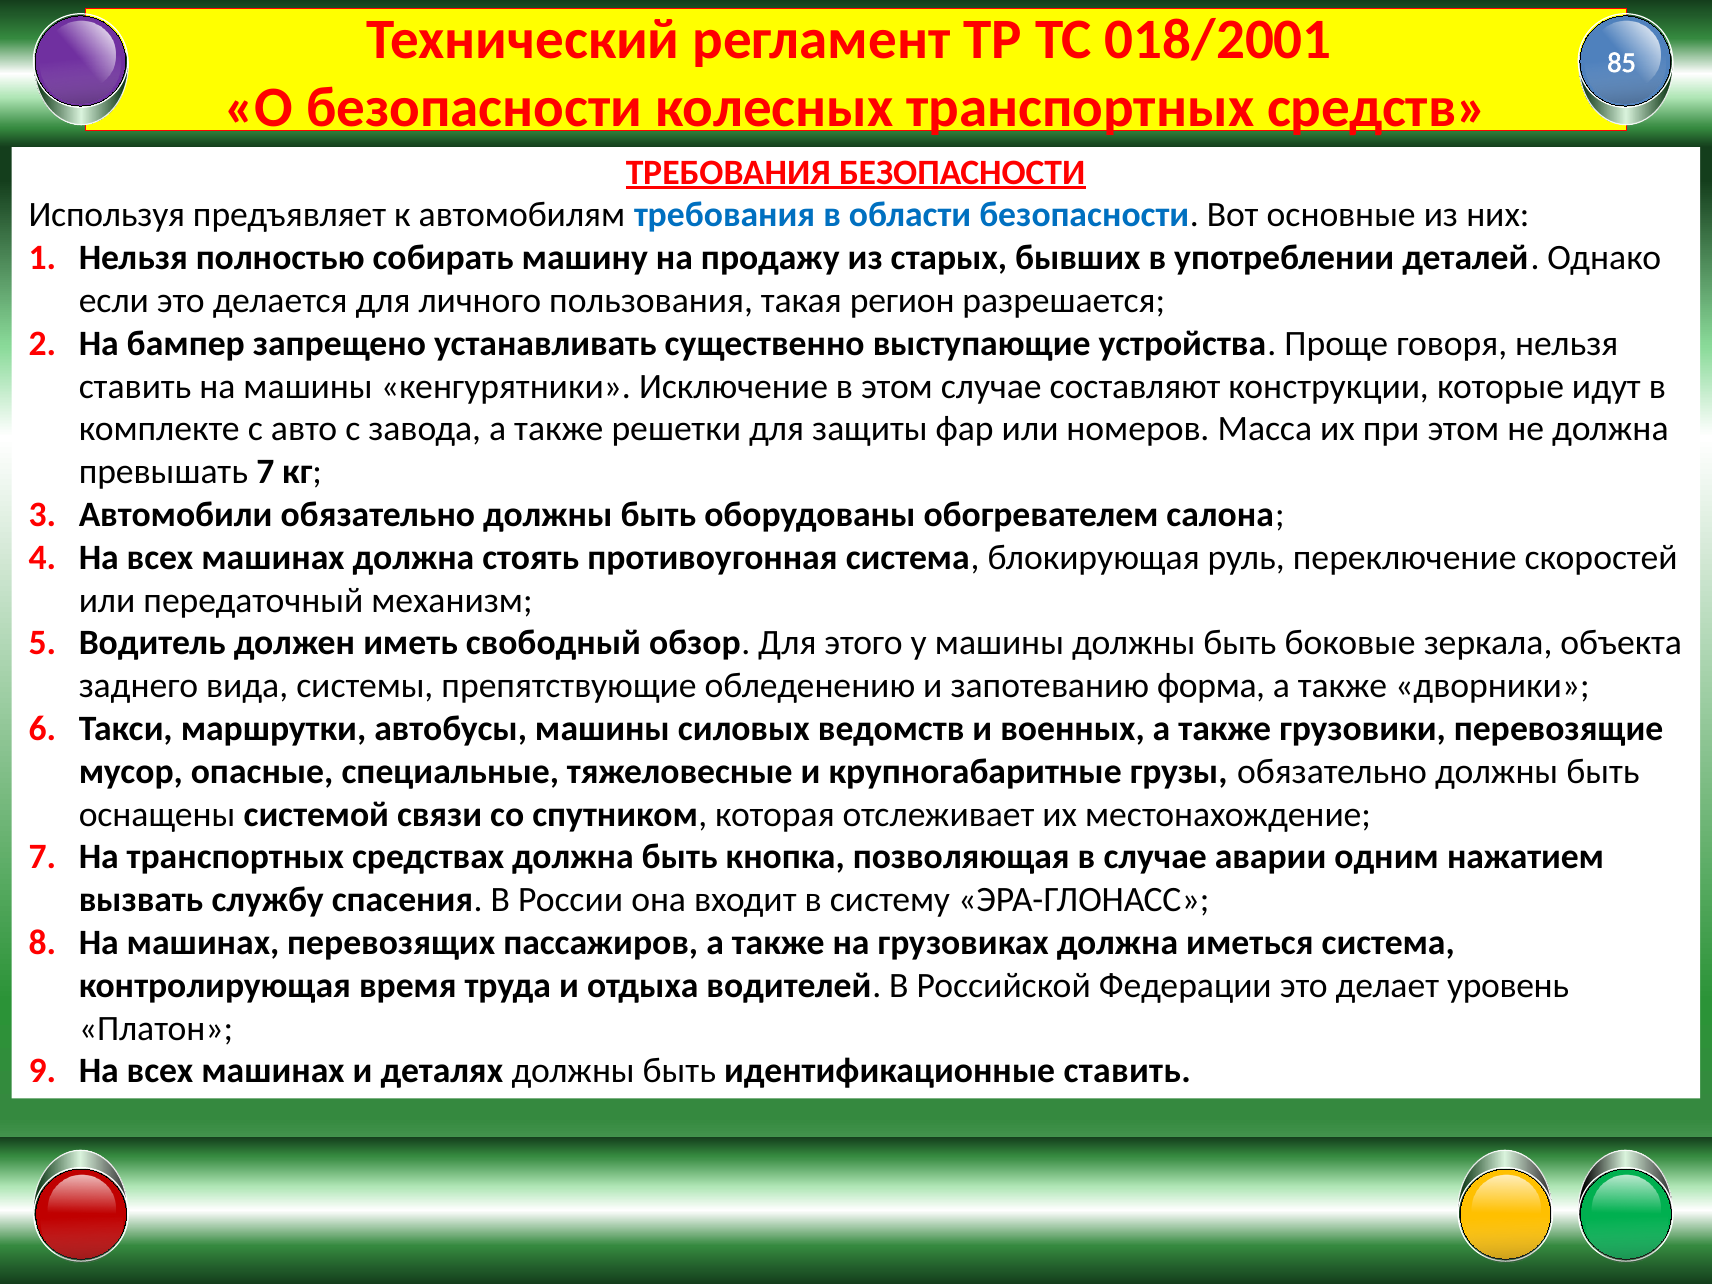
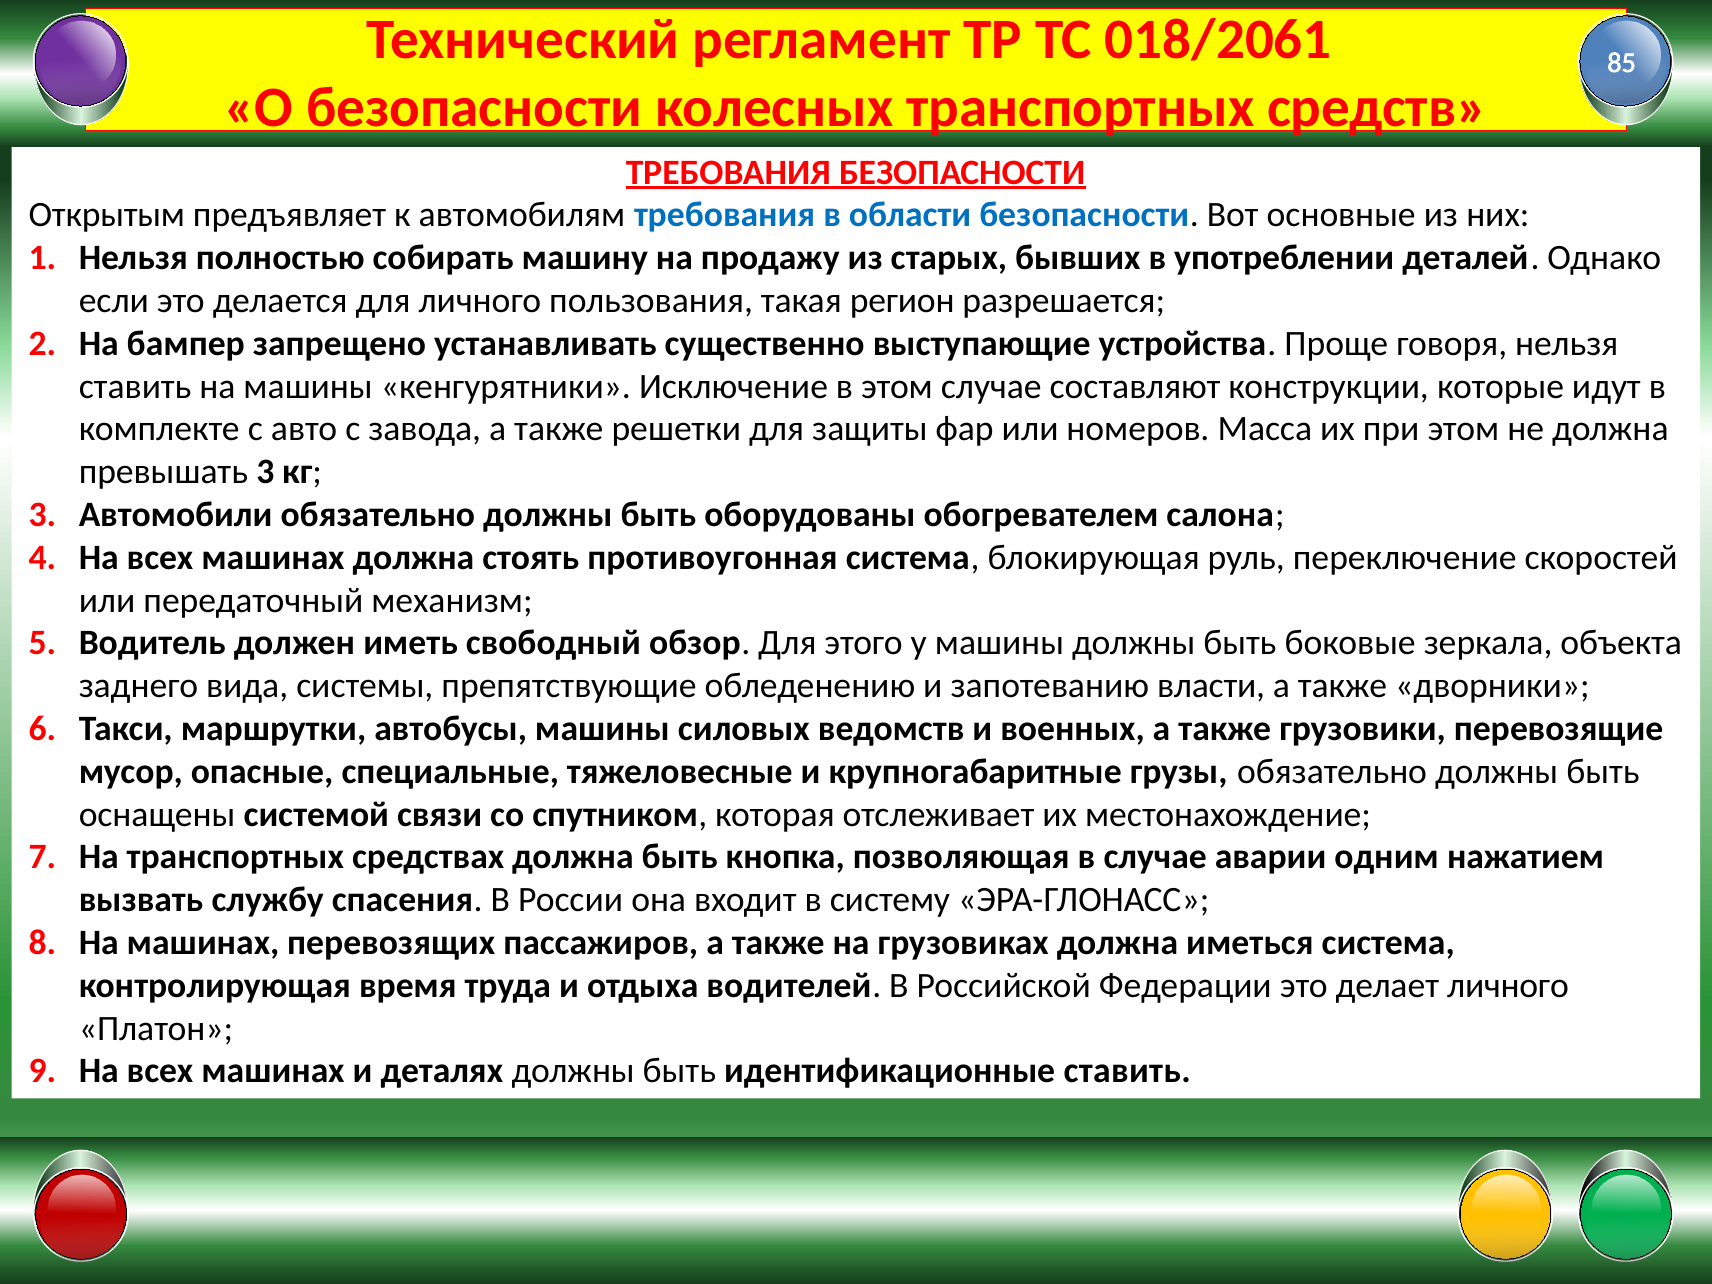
018/2001: 018/2001 -> 018/2061 (1218, 39)
Используя: Используя -> Открытым (107, 215)
превышать 7: 7 -> 3 (265, 472)
форма: форма -> власти (1211, 686)
делает уровень: уровень -> личного (1508, 986)
